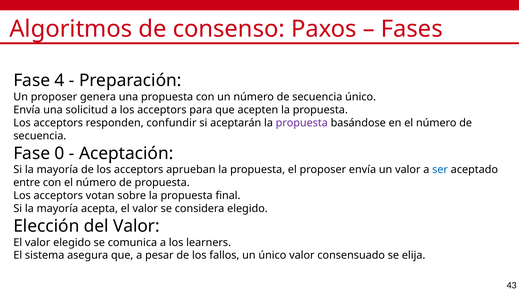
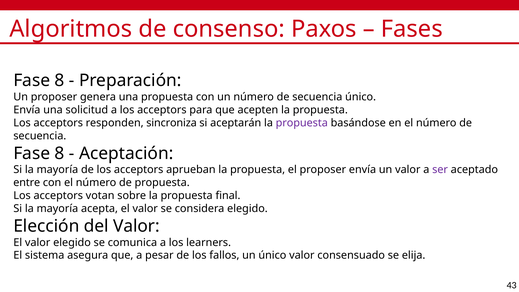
4: 4 -> 8 (60, 81)
confundir: confundir -> sincroniza (172, 123)
0: 0 -> 8 (60, 153)
ser colour: blue -> purple (440, 170)
